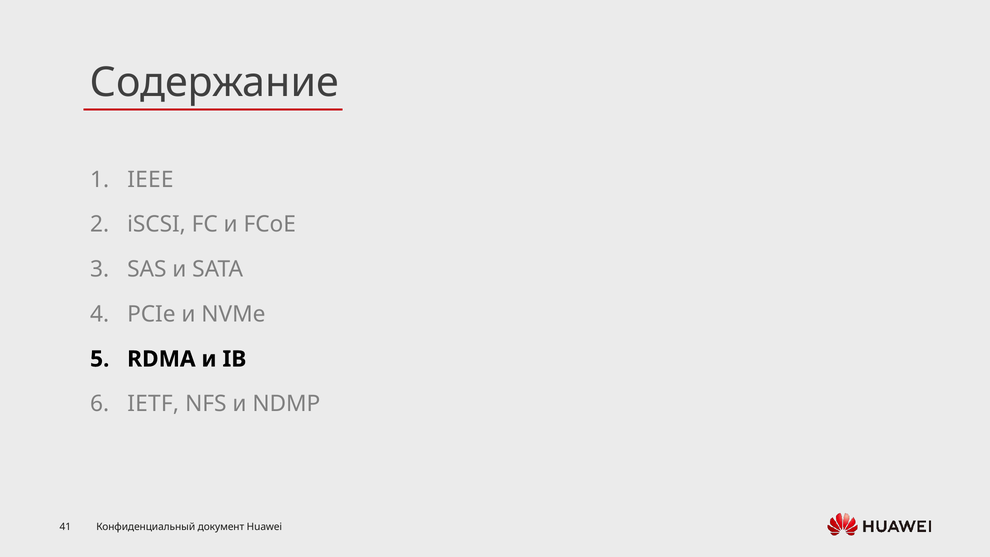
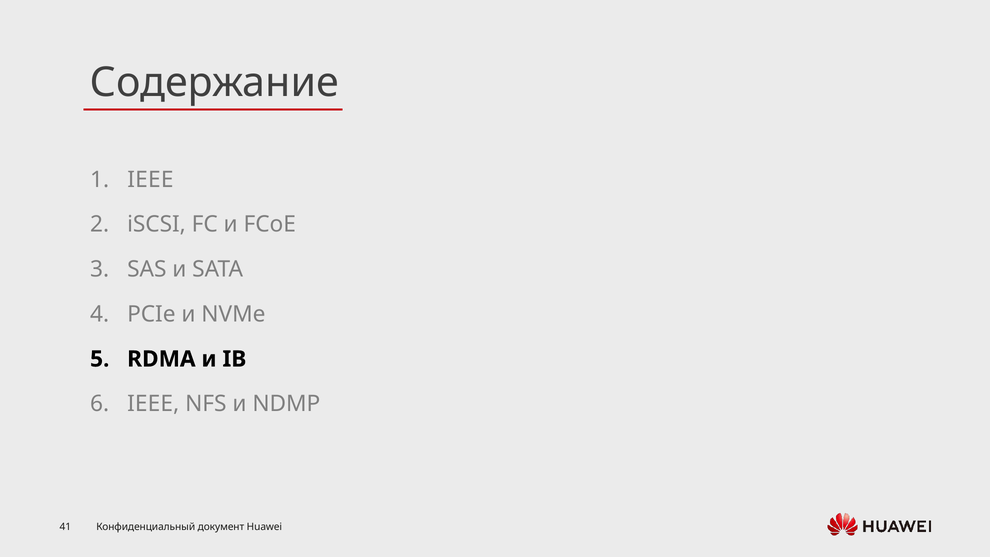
IETF: IETF -> IEEE (153, 404)
